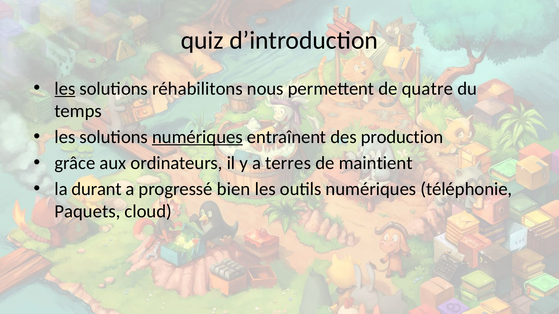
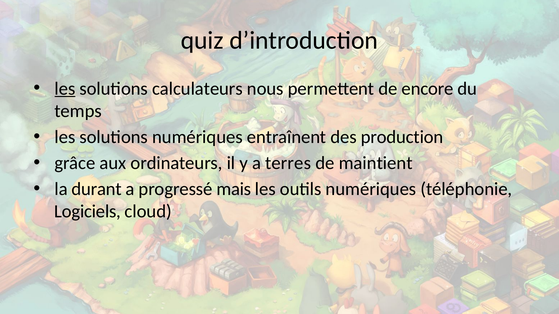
réhabilitons: réhabilitons -> calculateurs (197, 89)
quatre: quatre -> encore (428, 89)
numériques underline: present -> none (197, 137)
bien: bien -> mais (234, 189)
Paquets: Paquets -> Logiciels (88, 212)
